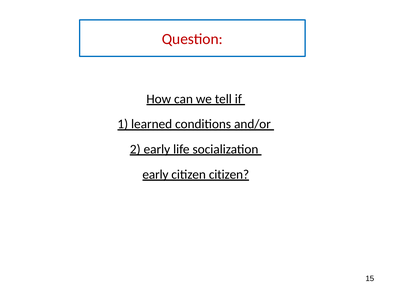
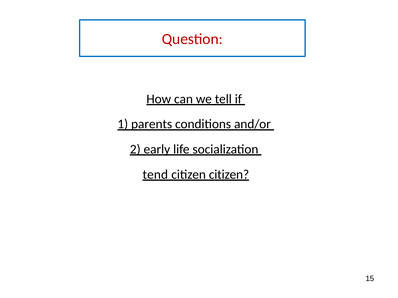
learned: learned -> parents (152, 124)
early: early -> tend (155, 175)
